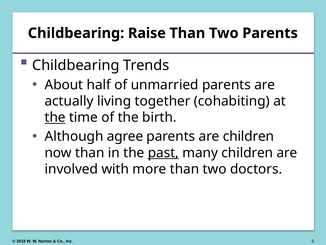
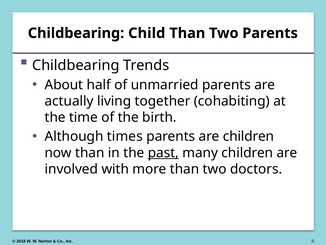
Raise: Raise -> Child (147, 33)
the underline: present -> none (55, 117)
agree: agree -> times (125, 136)
